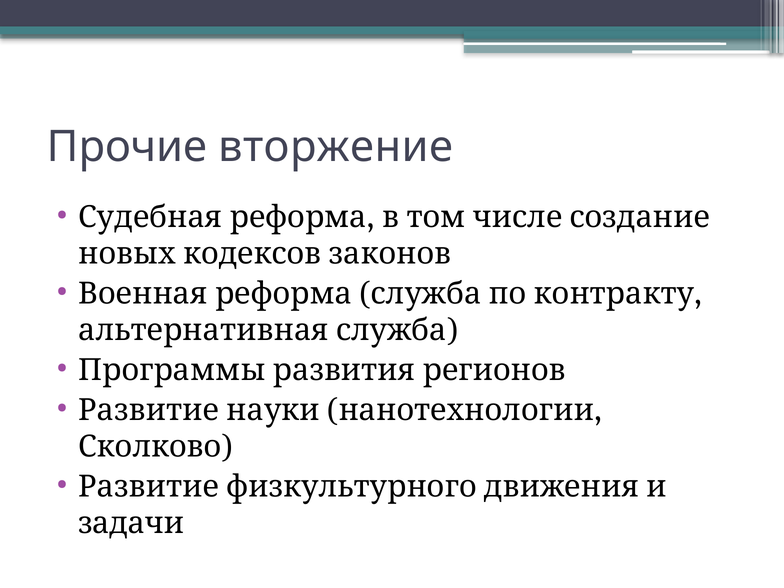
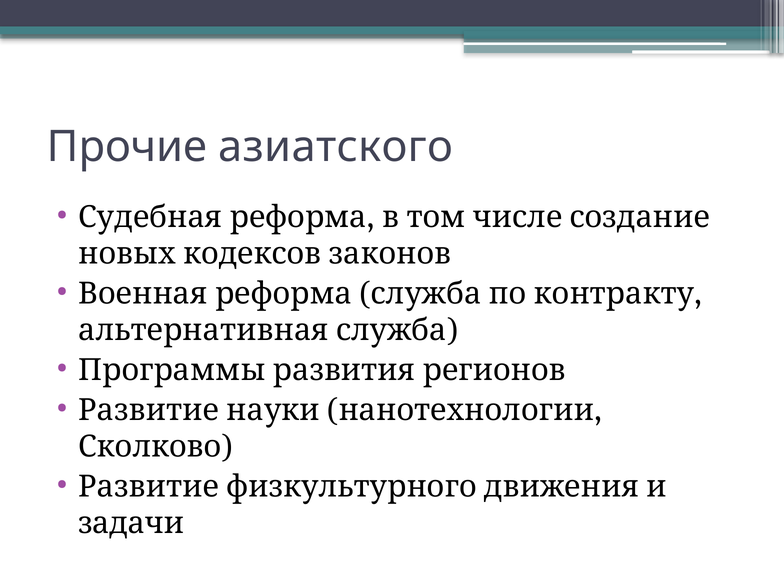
вторжение: вторжение -> азиатского (336, 147)
